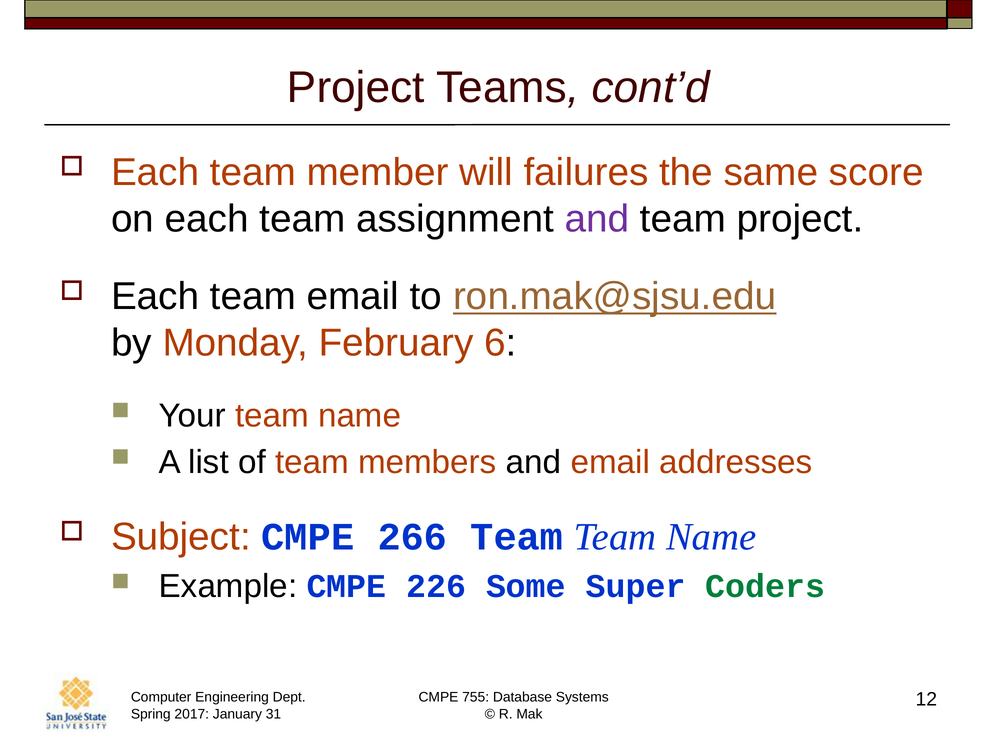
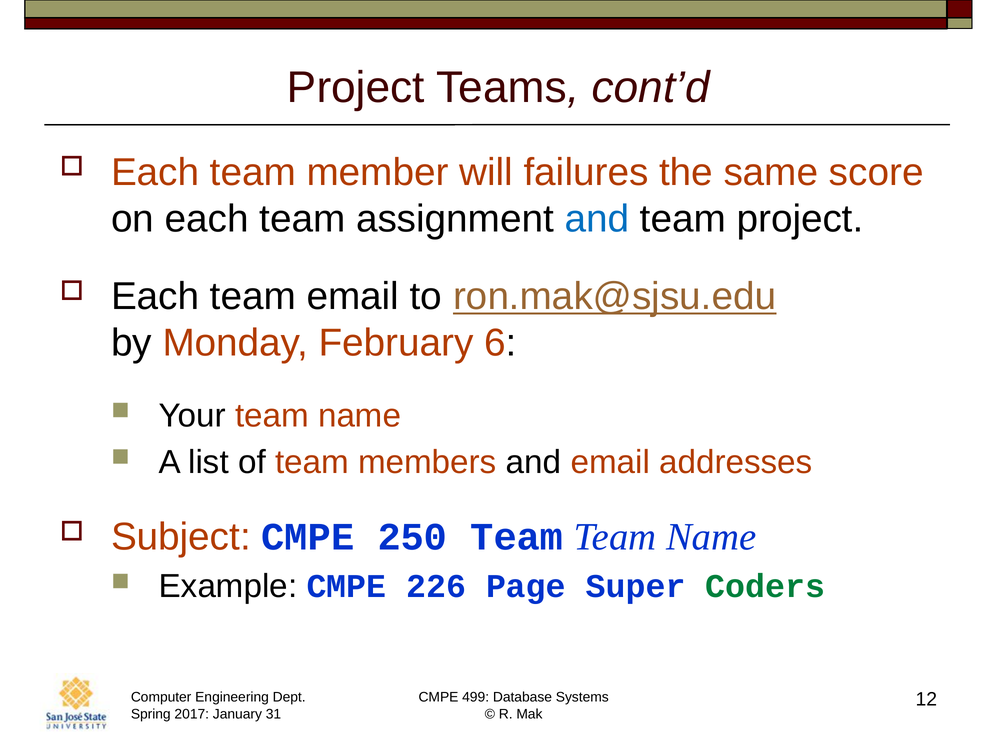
and colour: purple -> blue (597, 219)
266: 266 -> 250 (412, 537)
Some: Some -> Page (526, 586)
755: 755 -> 499 (476, 697)
